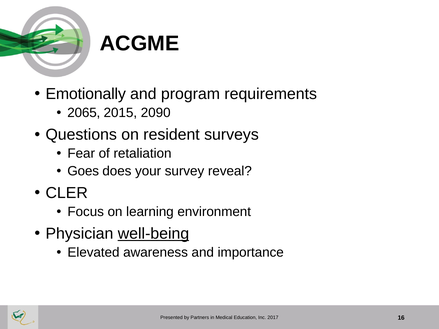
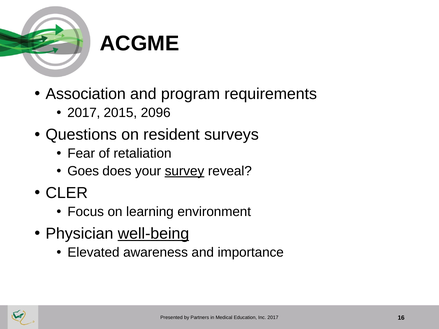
Emotionally: Emotionally -> Association (86, 94)
2065: 2065 -> 2017 (84, 113)
2090: 2090 -> 2096 (156, 113)
survey underline: none -> present (185, 171)
